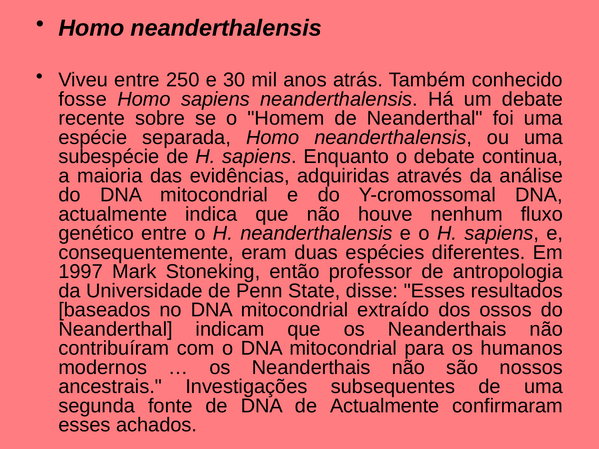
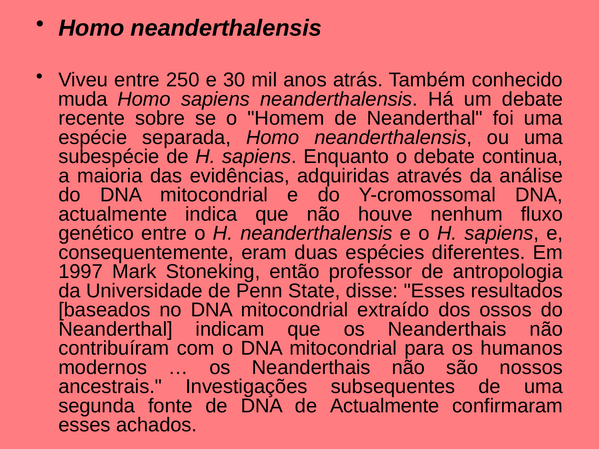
fosse: fosse -> muda (83, 99)
